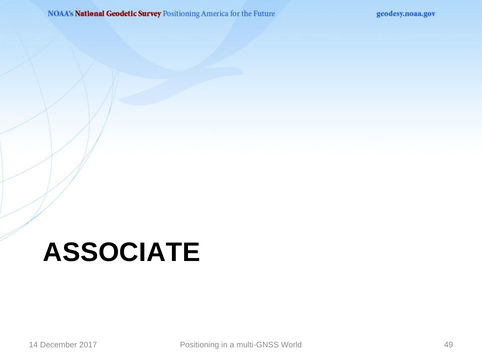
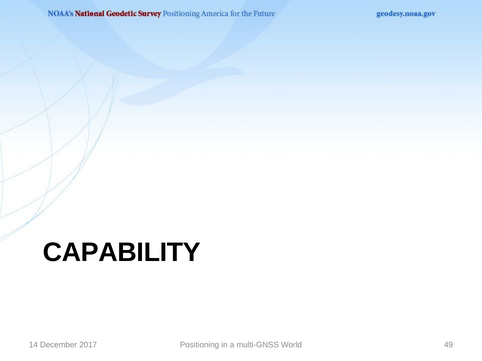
ASSOCIATE: ASSOCIATE -> CAPABILITY (122, 253)
